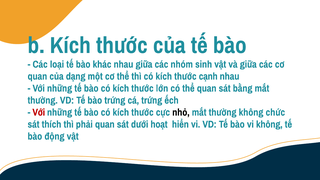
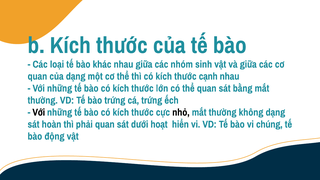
Với colour: red -> black (39, 112)
không chức: chức -> dạng (275, 112)
thích: thích -> hoàn (52, 124)
vi không: không -> chúng (269, 124)
